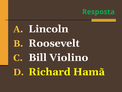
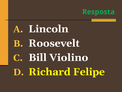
Hamã: Hamã -> Felipe (89, 71)
